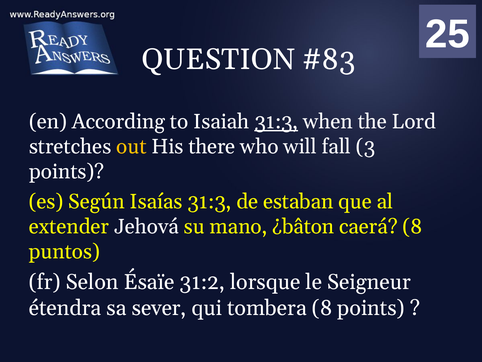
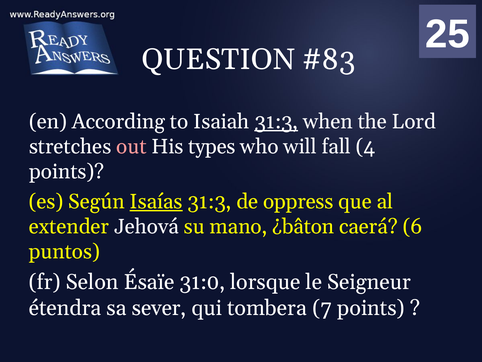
out colour: yellow -> pink (131, 146)
there: there -> types (212, 146)
3: 3 -> 4 (366, 146)
Isaías underline: none -> present (156, 201)
estaban: estaban -> oppress (298, 201)
caerá 8: 8 -> 6 (412, 226)
31:2: 31:2 -> 31:0 (202, 282)
tombera 8: 8 -> 7 (322, 308)
